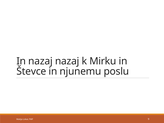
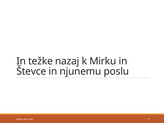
In nazaj: nazaj -> težke (40, 61)
